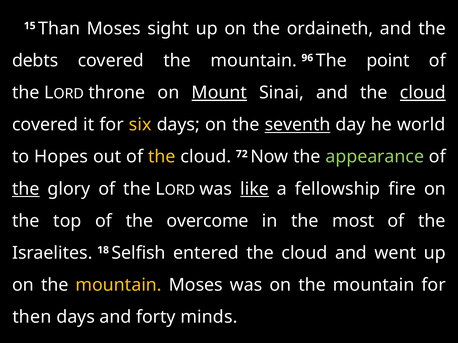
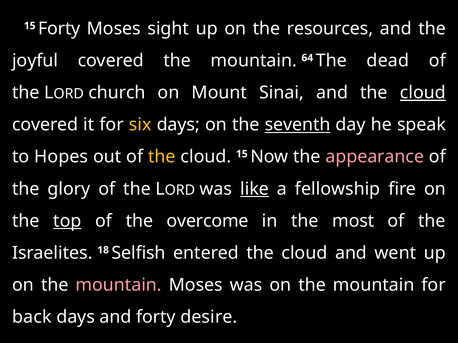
15 Than: Than -> Forty (59, 29)
ordaineth: ordaineth -> resources (330, 29)
debts: debts -> joyful (35, 61)
96: 96 -> 64 (307, 58)
point: point -> dead (388, 61)
throne: throne -> church (117, 93)
Mount underline: present -> none (219, 93)
world: world -> speak (421, 125)
cloud 72: 72 -> 15 (242, 154)
appearance colour: light green -> pink (375, 157)
the underline: present -> none (26, 189)
top underline: none -> present (67, 221)
mountain colour: yellow -> pink (119, 285)
then: then -> back (32, 317)
minds: minds -> desire (209, 317)
